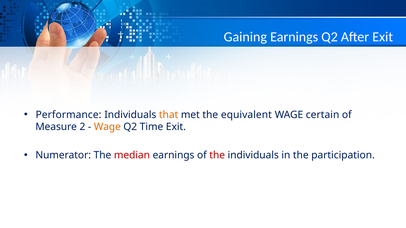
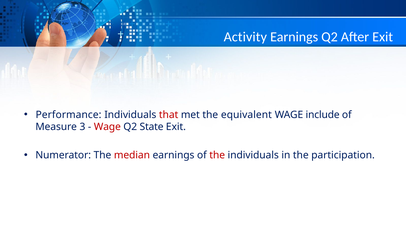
Gaining: Gaining -> Activity (245, 37)
that colour: orange -> red (169, 115)
certain: certain -> include (323, 115)
2: 2 -> 3 (82, 127)
Wage colour: orange -> red (107, 127)
Time: Time -> State (152, 127)
